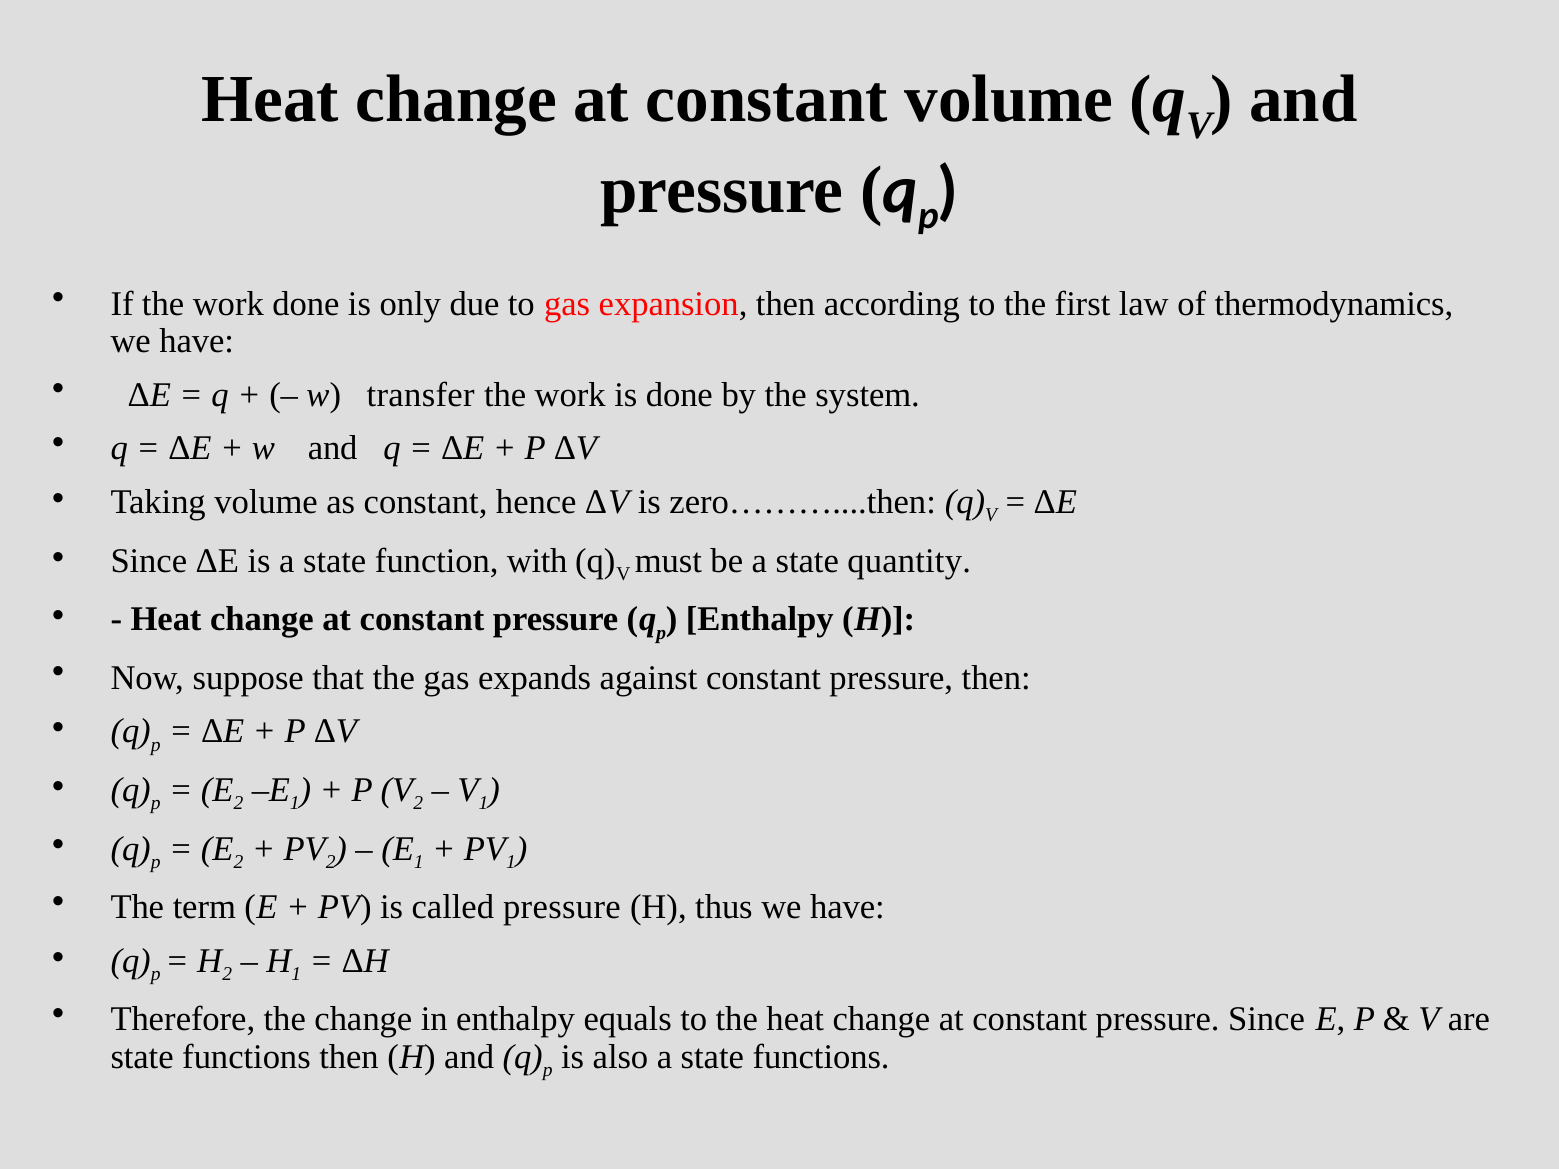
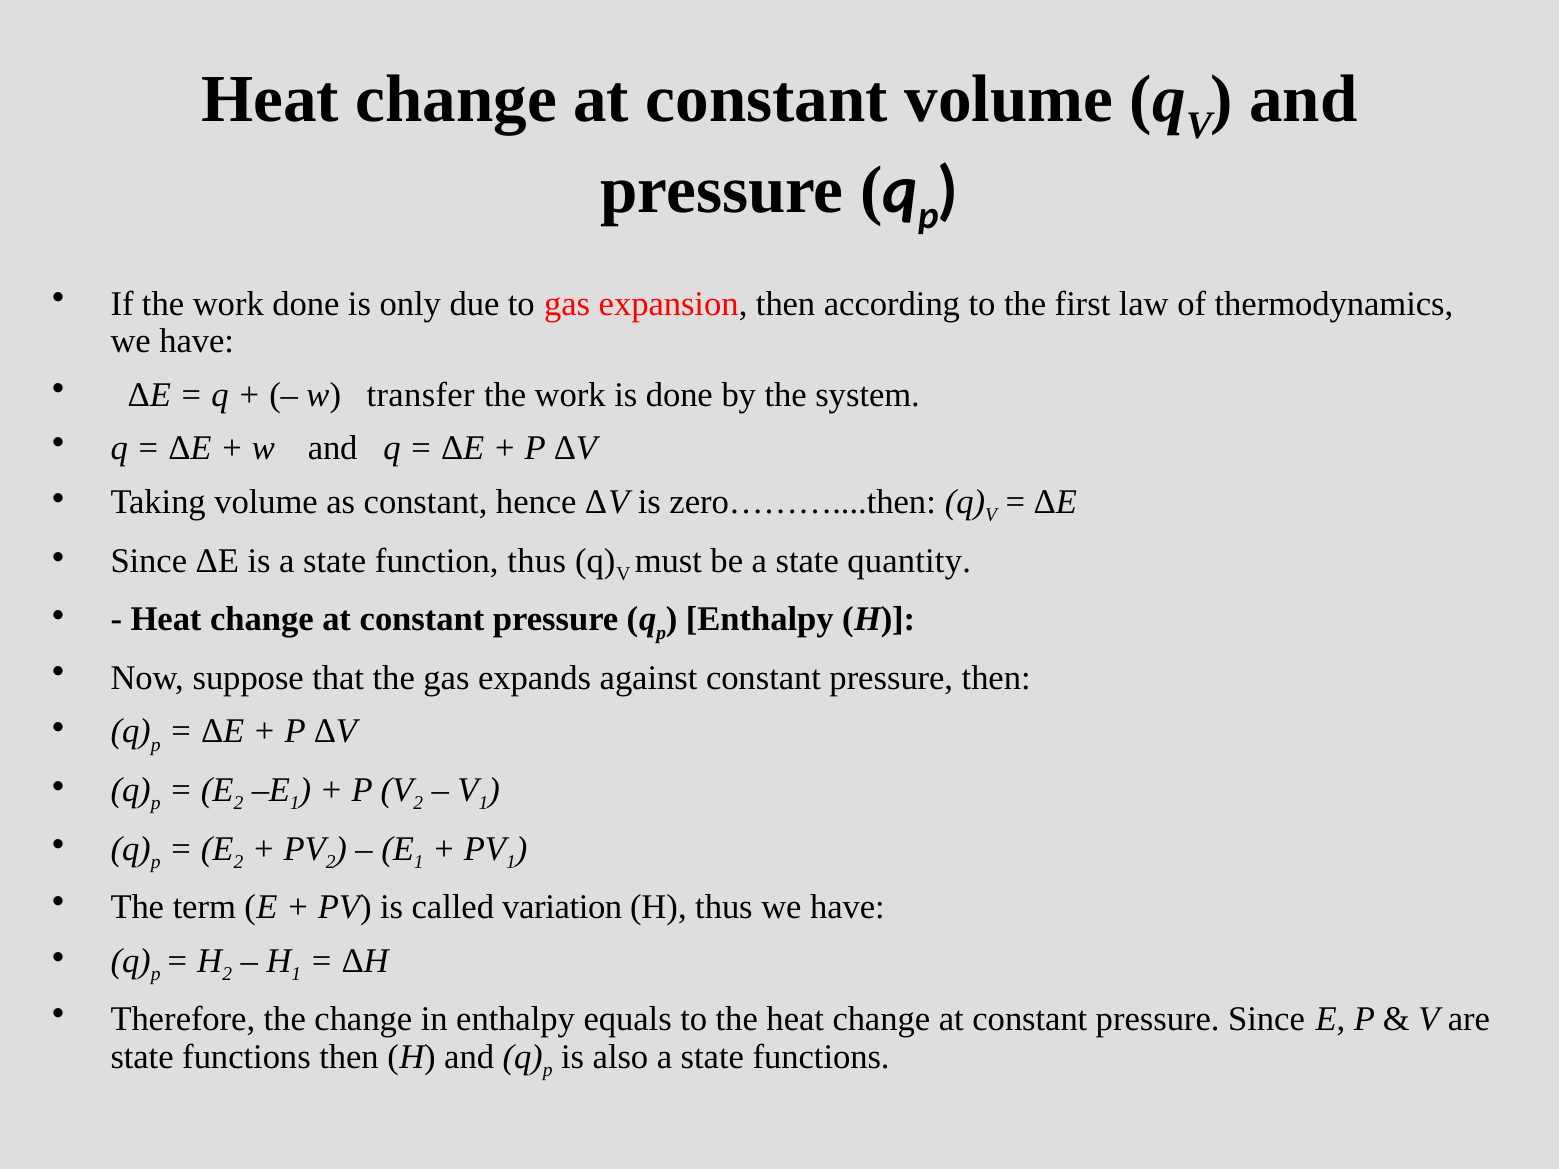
function with: with -> thus (537, 561)
called pressure: pressure -> variation (562, 907)
